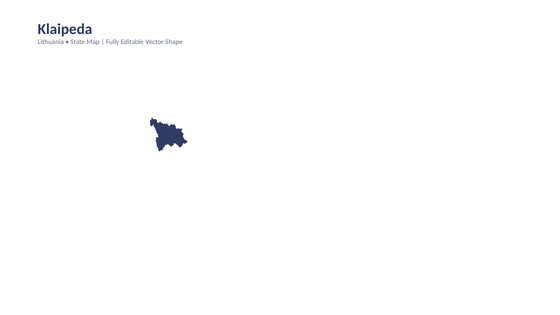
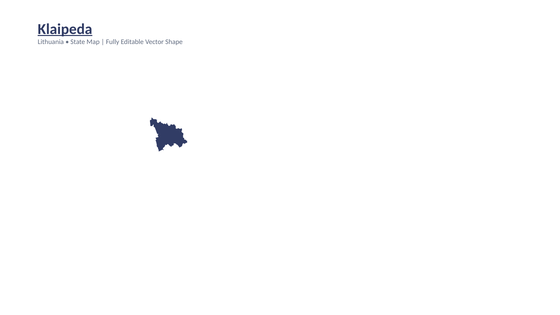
Klaipeda underline: none -> present (65, 29)
